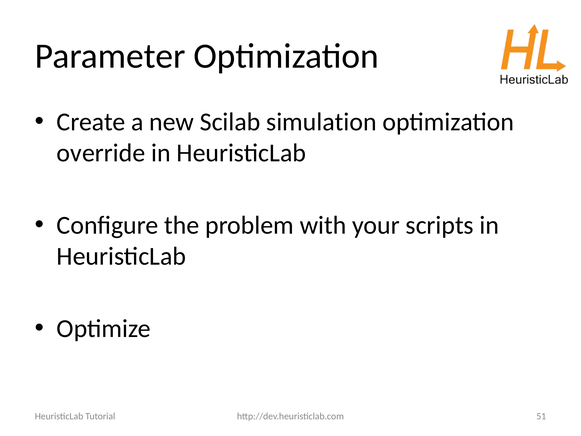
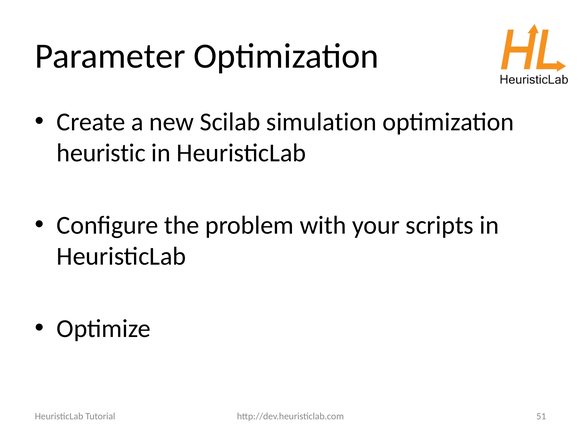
override: override -> heuristic (101, 153)
